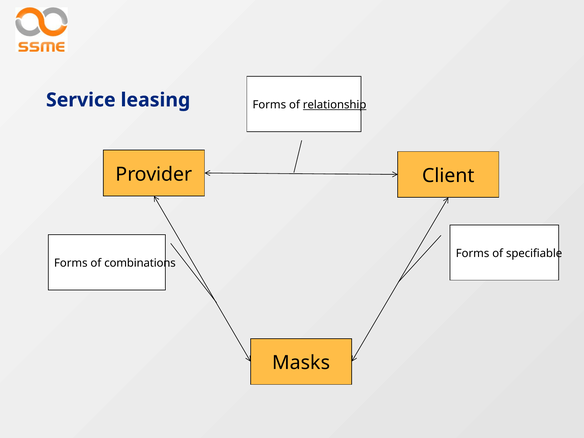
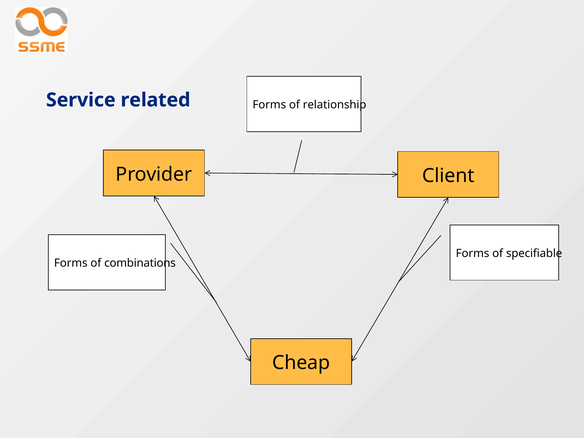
leasing: leasing -> related (156, 100)
relationship underline: present -> none (335, 105)
Masks: Masks -> Cheap (301, 363)
